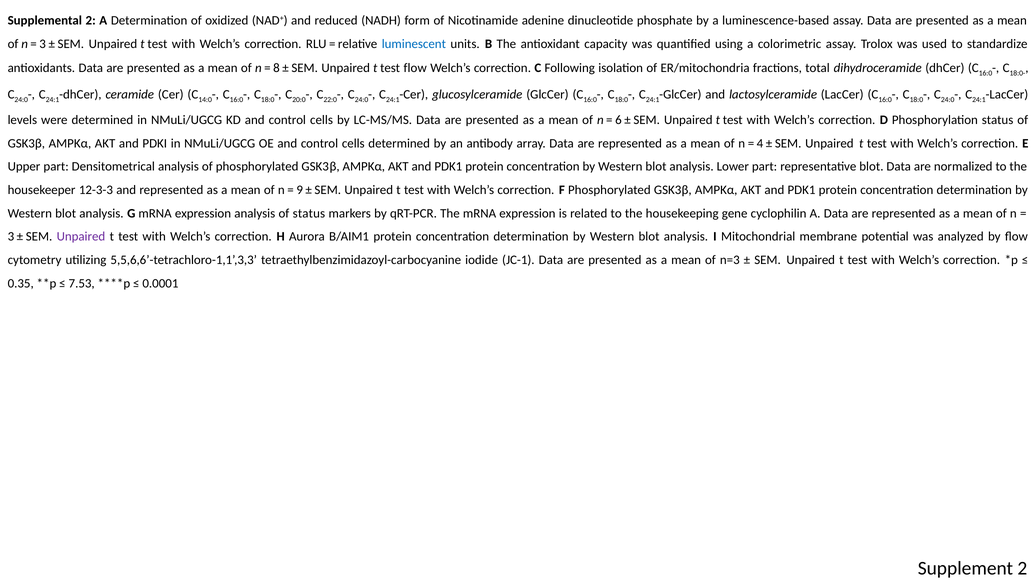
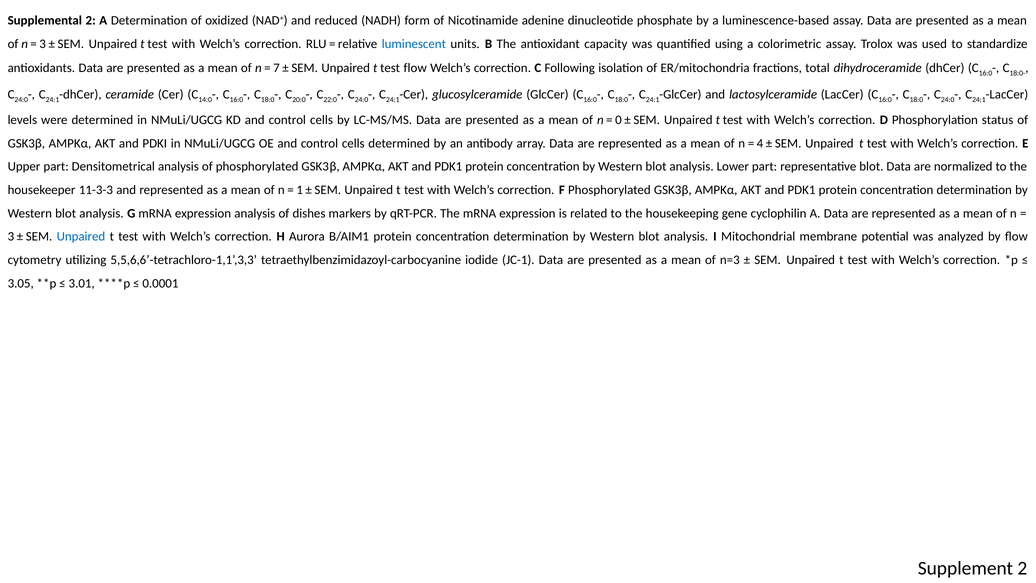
8: 8 -> 7 (276, 68)
6: 6 -> 0 (618, 120)
12-3-3: 12-3-3 -> 11-3-3 (96, 190)
9: 9 -> 1 (300, 190)
of status: status -> dishes (309, 213)
Unpaired colour: purple -> blue (81, 237)
0.35: 0.35 -> 3.05 (21, 283)
7.53: 7.53 -> 3.01 (82, 283)
